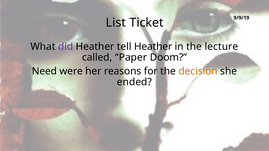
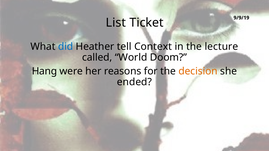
did colour: purple -> blue (66, 47)
tell Heather: Heather -> Context (153, 47)
Paper: Paper -> World (131, 58)
Need: Need -> Hang (44, 71)
